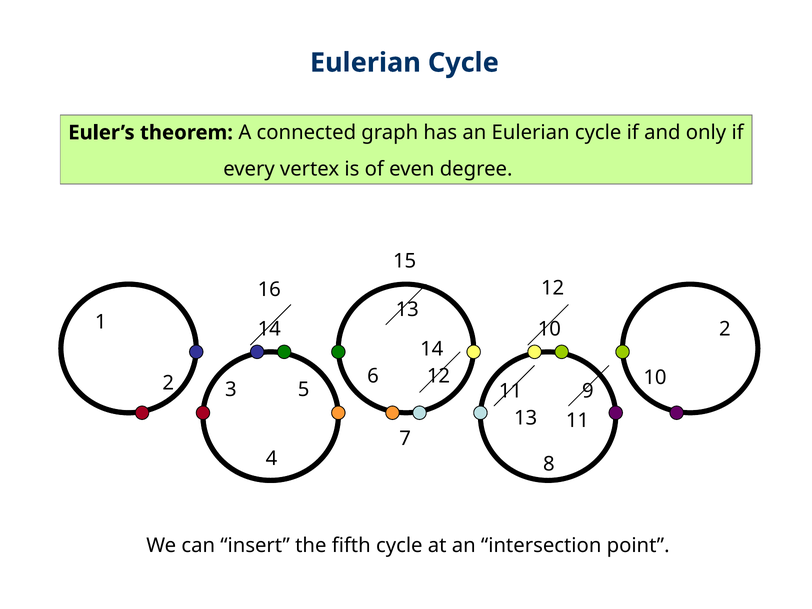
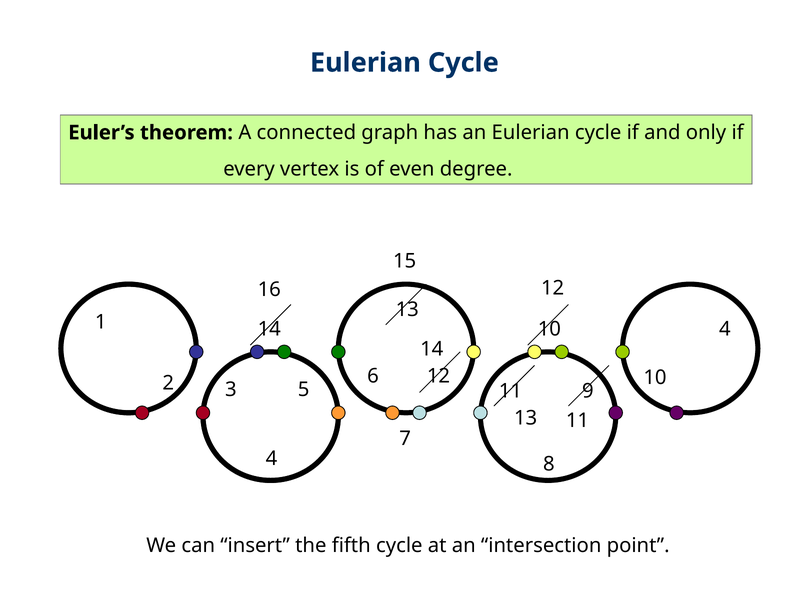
14 2: 2 -> 4 (725, 329)
